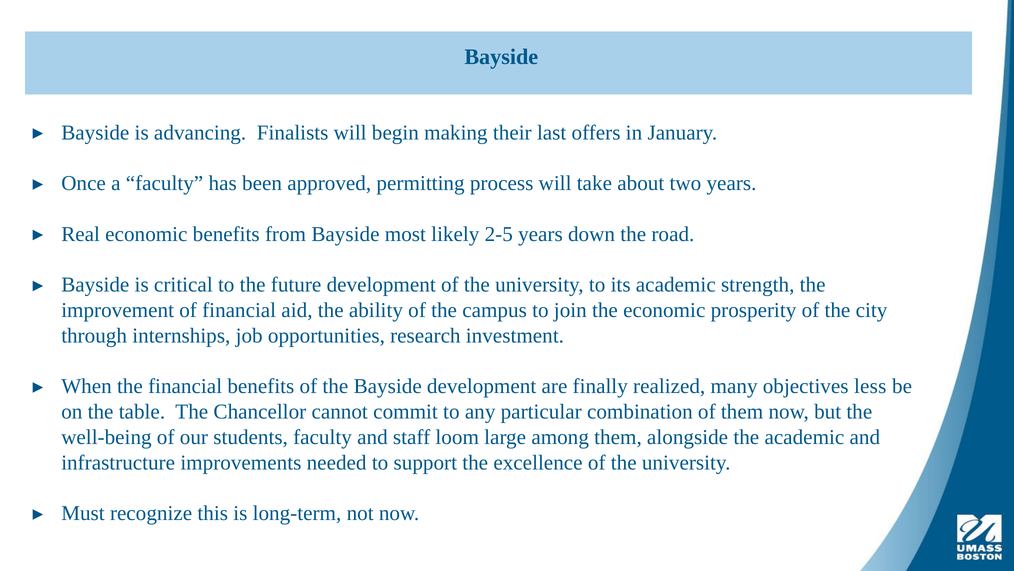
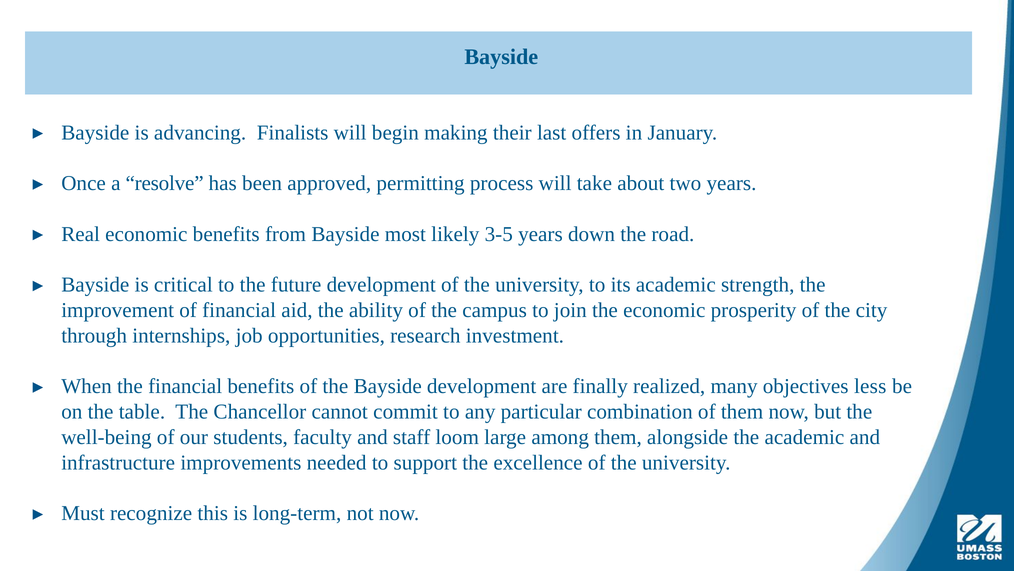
a faculty: faculty -> resolve (165, 183)
2-5: 2-5 -> 3-5 (499, 234)
